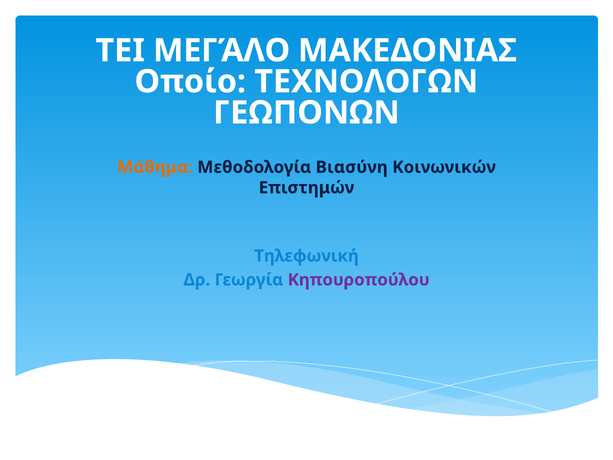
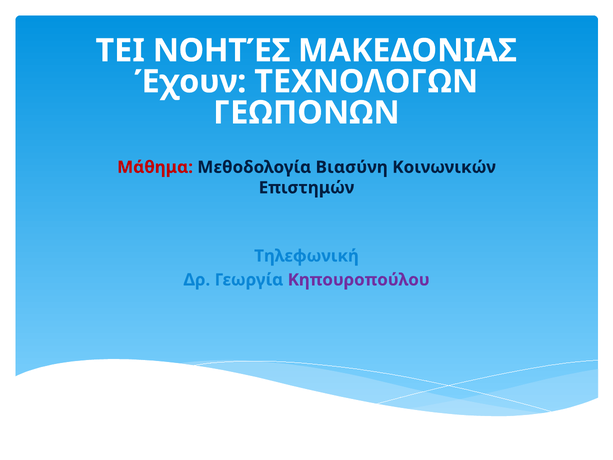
ΜΕΓΆΛΟ: ΜΕΓΆΛΟ -> ΝΟΗΤΈΣ (222, 51)
Οποίο: Οποίο -> Έχουν (190, 82)
Μάθημα colour: orange -> red (155, 167)
